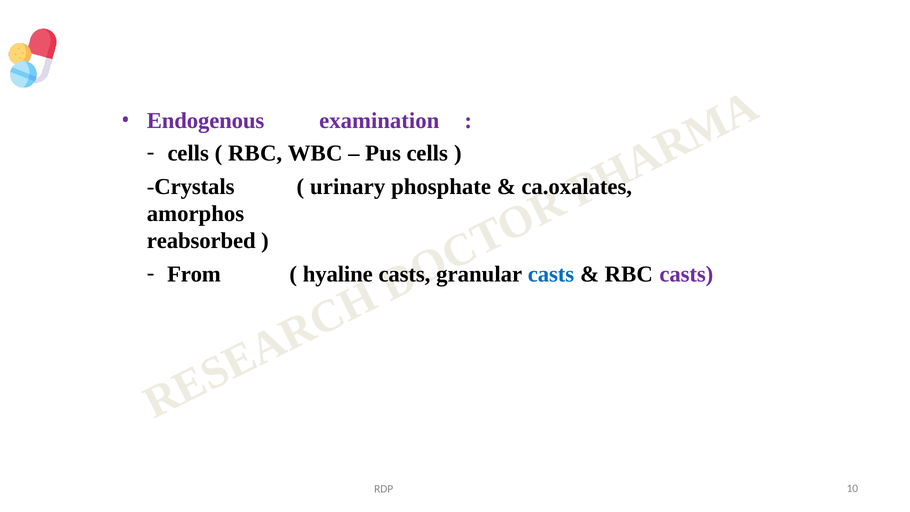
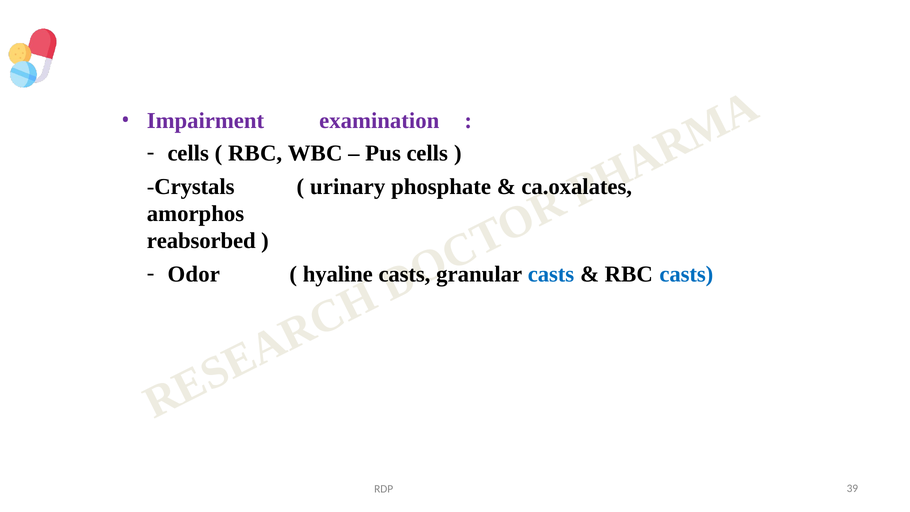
Endogenous: Endogenous -> Impairment (205, 120)
From: From -> Odor (194, 274)
casts colour: purple -> blue (686, 274)
10: 10 -> 39 (852, 488)
